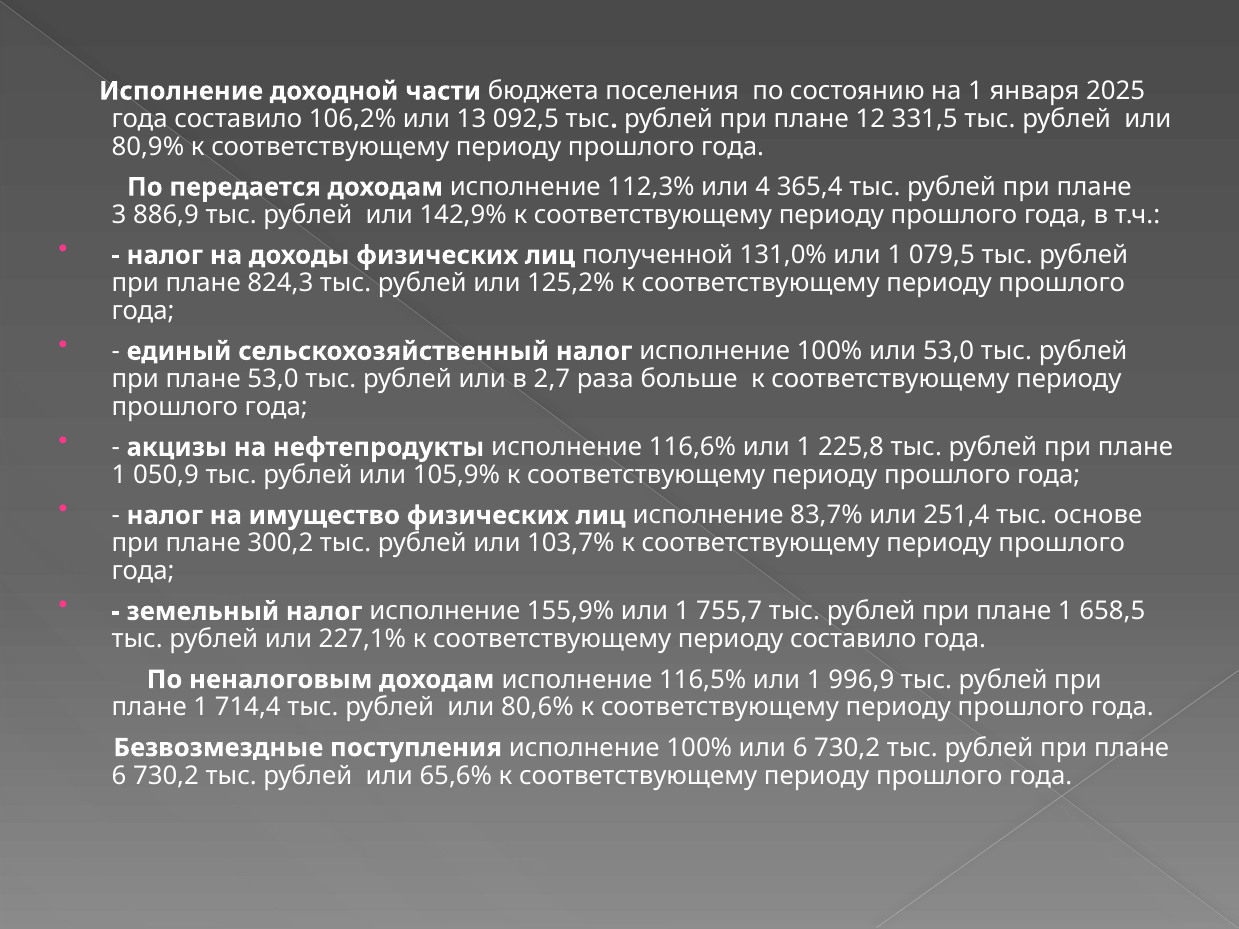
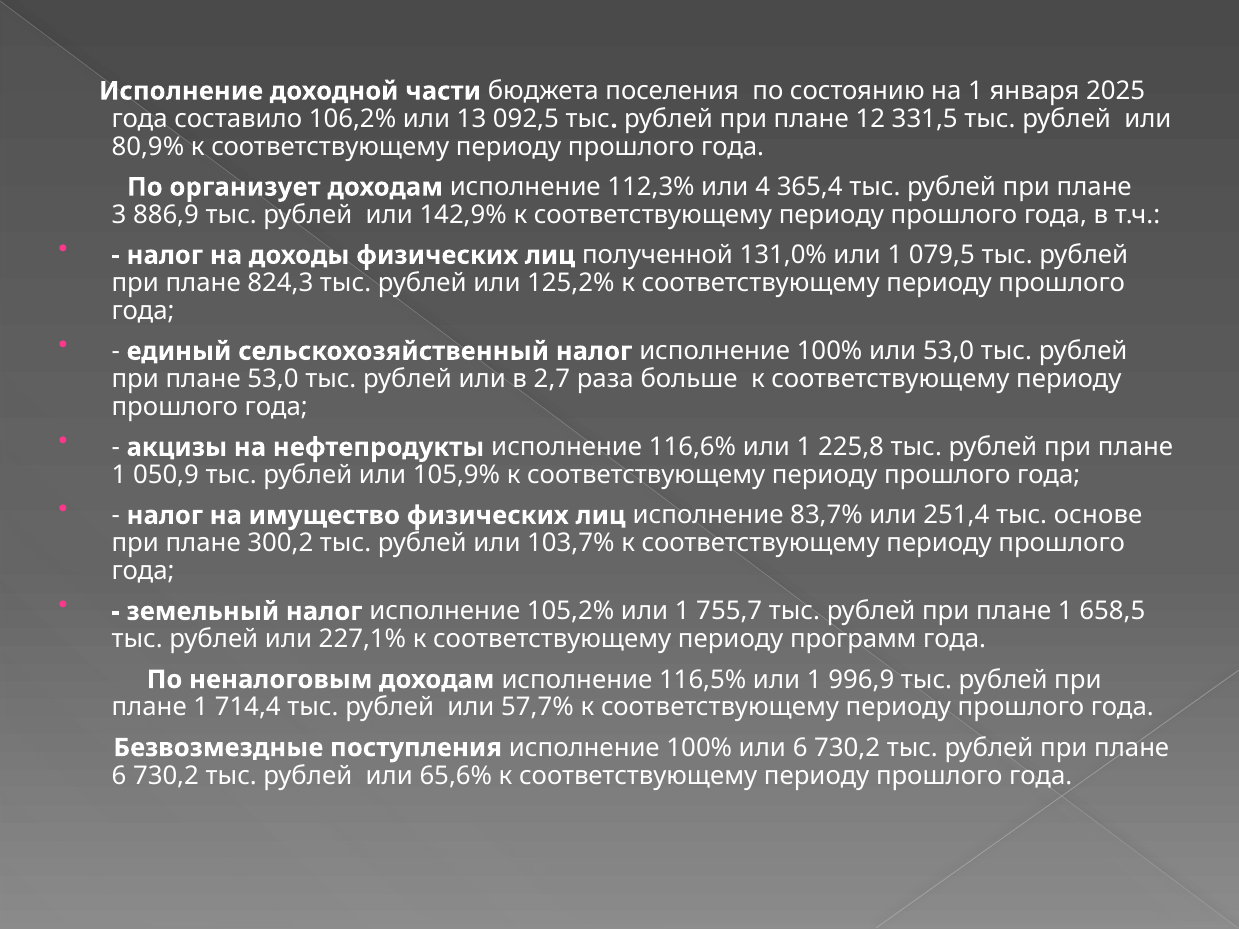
передается: передается -> организует (245, 187)
155,9%: 155,9% -> 105,2% (571, 612)
периоду составило: составило -> программ (853, 640)
80,6%: 80,6% -> 57,7% (537, 708)
